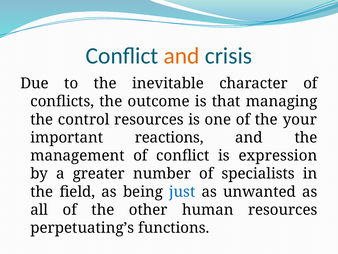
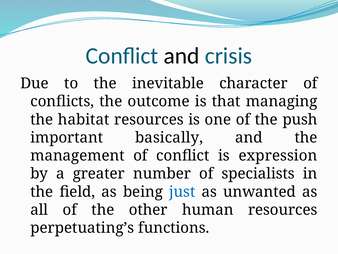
and colour: orange -> black (182, 56)
control: control -> habitat (84, 119)
your: your -> push (300, 119)
reactions: reactions -> basically (169, 137)
